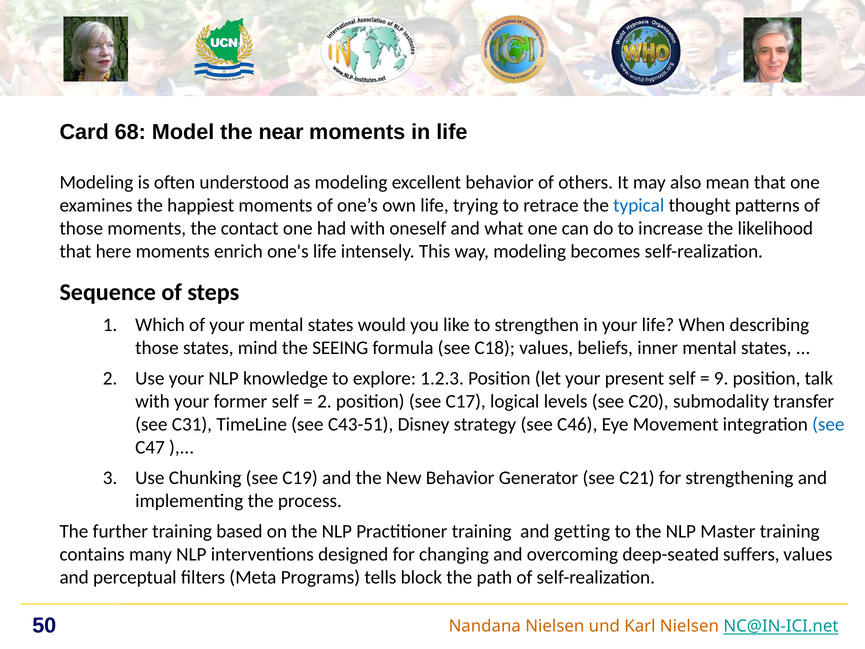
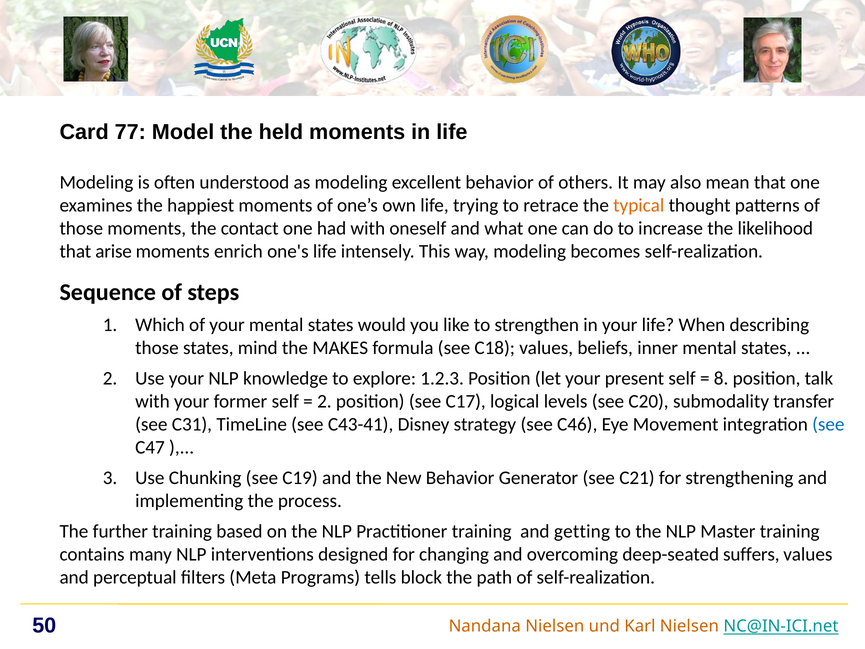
68: 68 -> 77 (130, 132)
near: near -> held (281, 132)
typical colour: blue -> orange (639, 205)
here: here -> arise (114, 251)
SEEING: SEEING -> MAKES (340, 348)
9: 9 -> 8 (721, 378)
C43-51: C43-51 -> C43-41 (361, 424)
